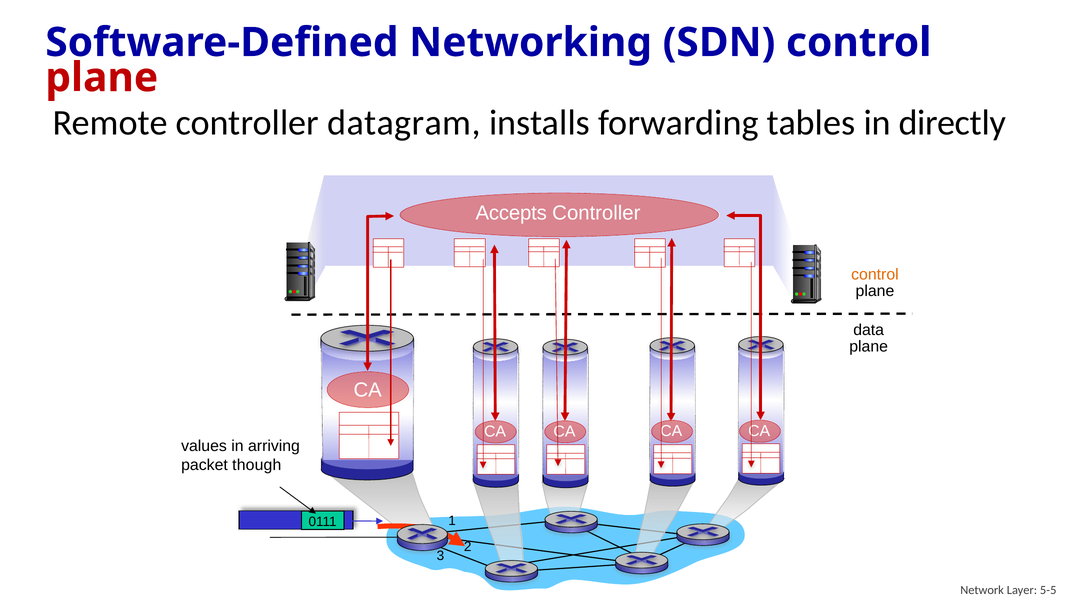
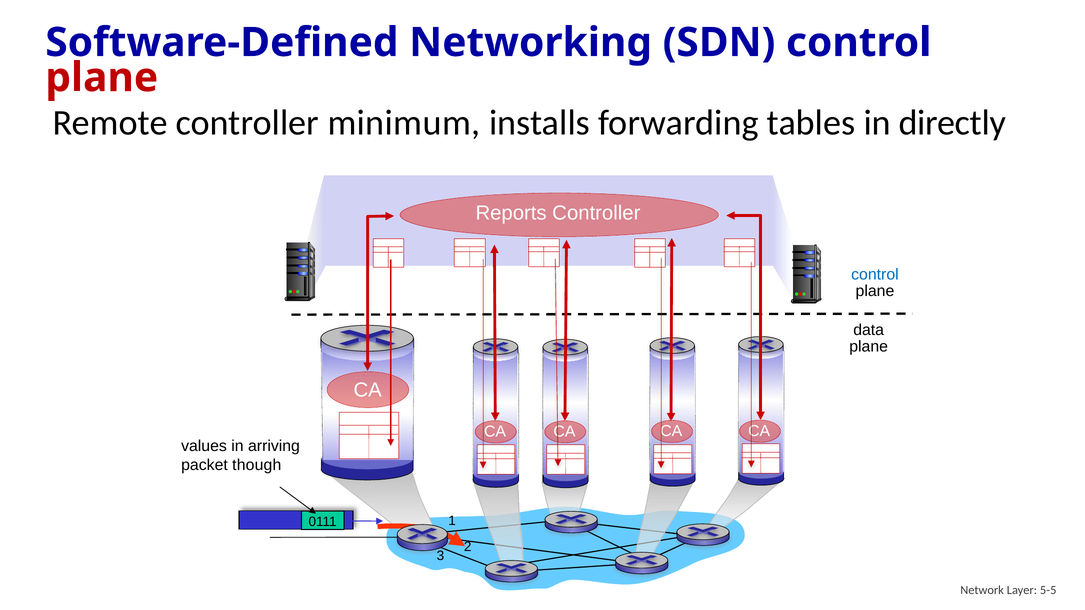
datagram: datagram -> minimum (404, 123)
Accepts: Accepts -> Reports (511, 213)
control colour: orange -> blue (875, 275)
